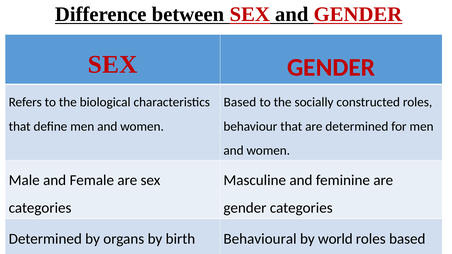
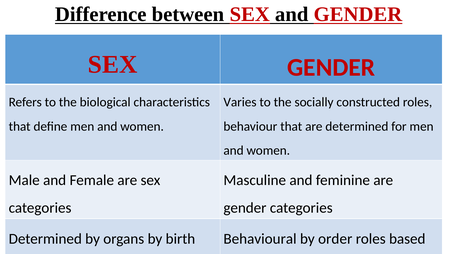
Based: Based -> Varies (240, 102)
world: world -> order (335, 239)
